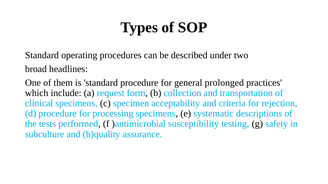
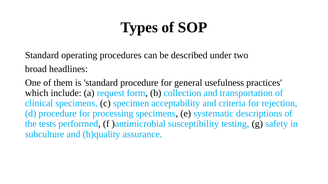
prolonged: prolonged -> usefulness (224, 83)
